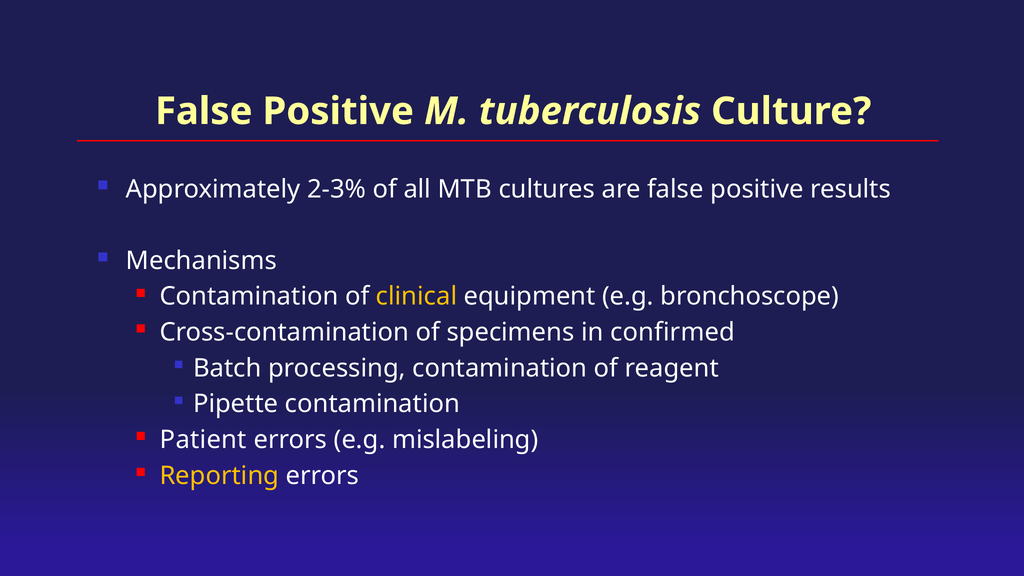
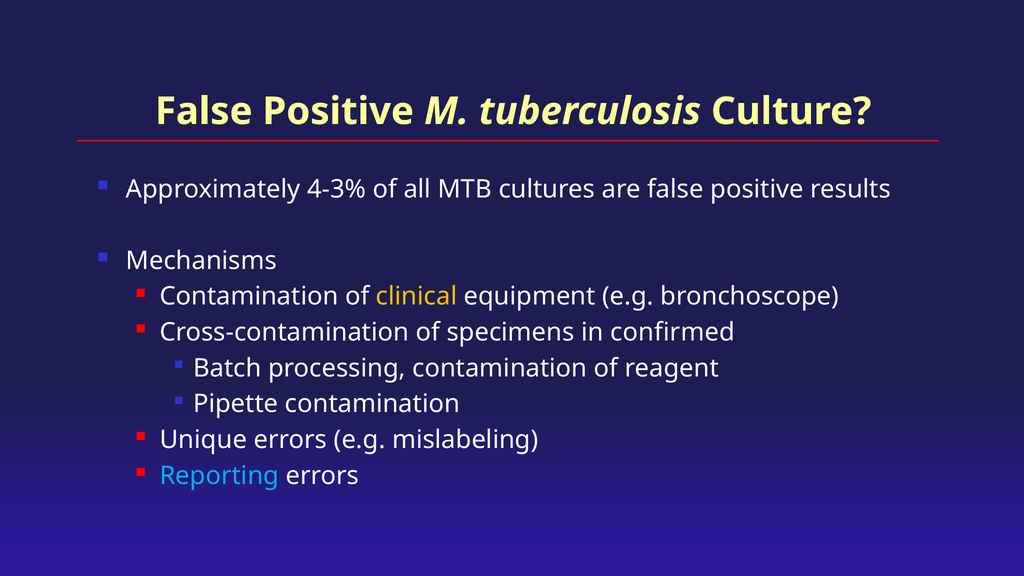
2-3%: 2-3% -> 4-3% (337, 189)
Patient: Patient -> Unique (203, 440)
Reporting colour: yellow -> light blue (219, 476)
